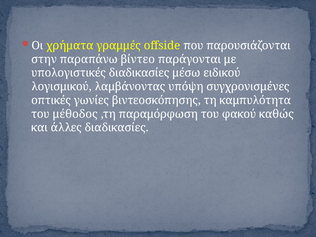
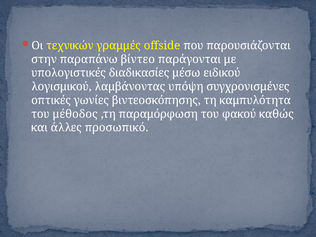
χρήματα: χρήματα -> τεχνικών (70, 46)
άλλες διαδικασίες: διαδικασίες -> προσωπικό (117, 128)
